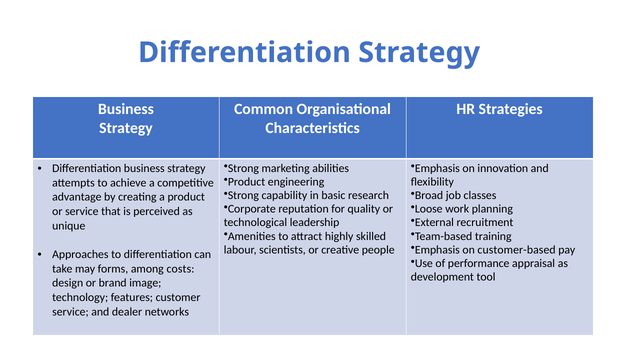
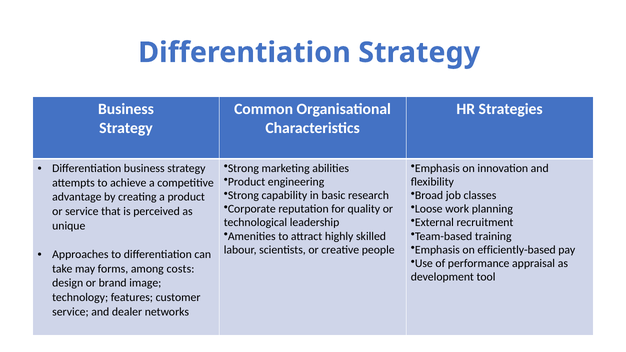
customer-based: customer-based -> efficiently-based (517, 250)
